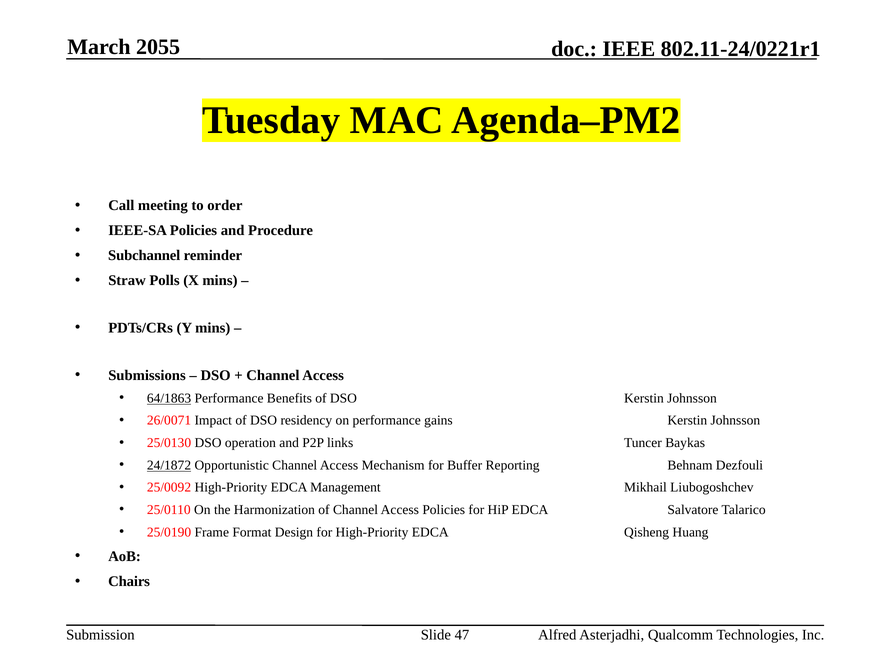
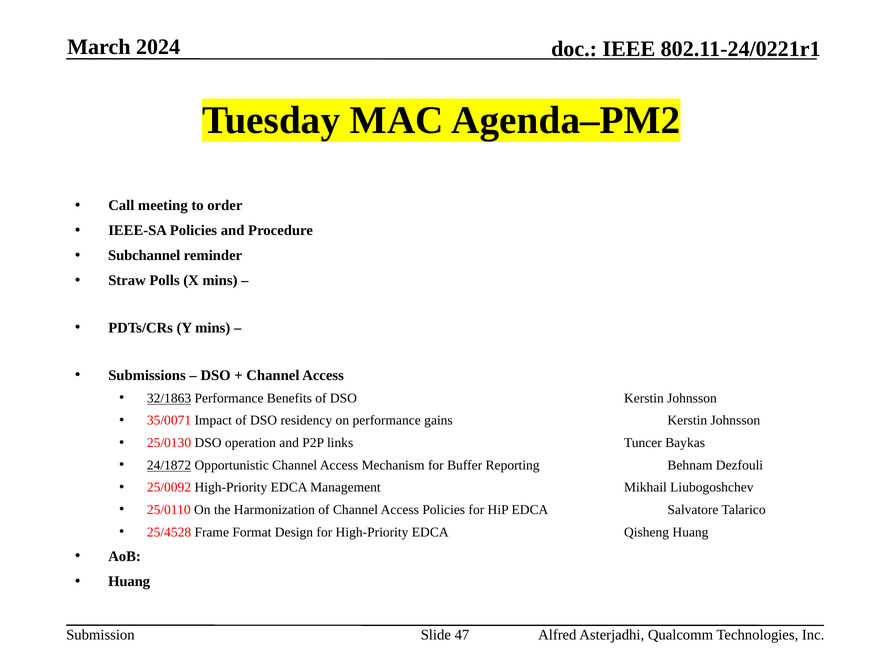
2055: 2055 -> 2024 (158, 47)
64/1863: 64/1863 -> 32/1863 (169, 398)
26/0071: 26/0071 -> 35/0071 (169, 421)
25/0190: 25/0190 -> 25/4528 (169, 532)
Chairs: Chairs -> Huang (129, 582)
